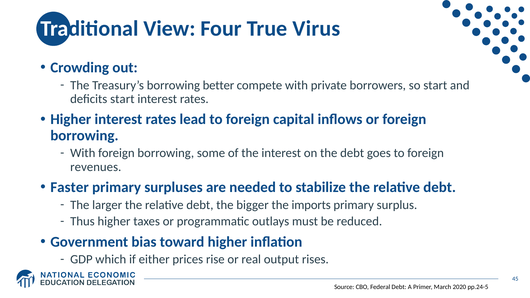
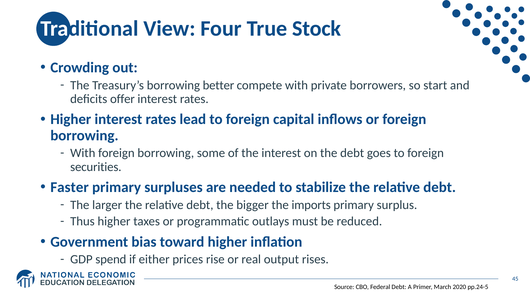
Virus: Virus -> Stock (317, 29)
deficits start: start -> offer (122, 99)
revenues: revenues -> securities (96, 167)
which: which -> spend (111, 260)
